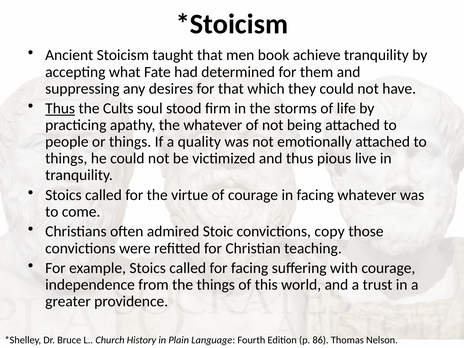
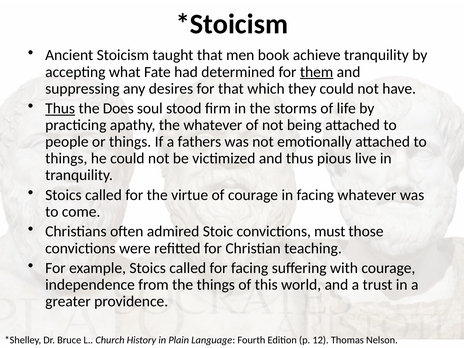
them underline: none -> present (317, 72)
Cults: Cults -> Does (118, 108)
quality: quality -> fathers (199, 142)
copy: copy -> must (330, 232)
86: 86 -> 12 (321, 340)
